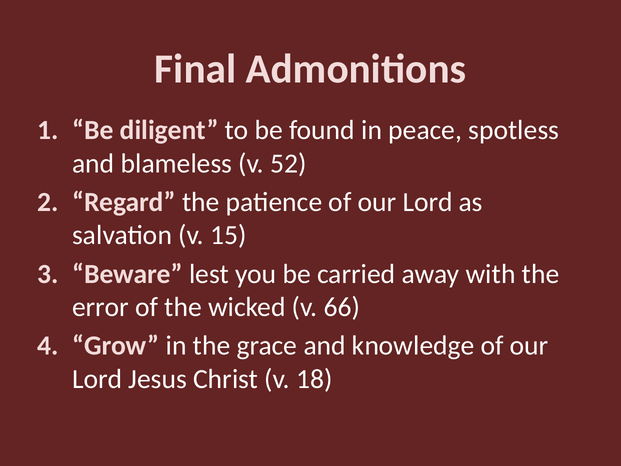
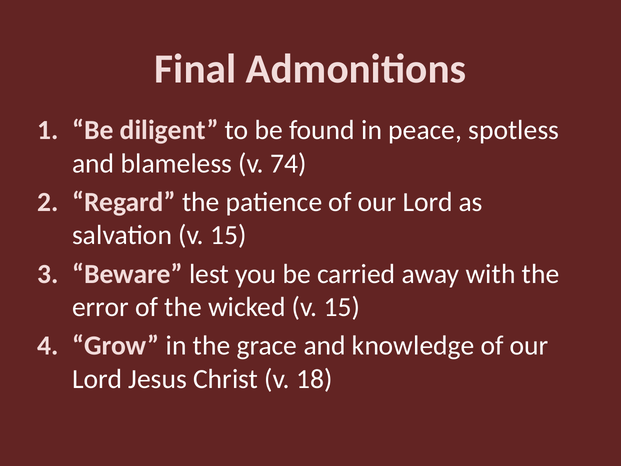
52: 52 -> 74 (288, 163)
wicked v 66: 66 -> 15 (342, 307)
